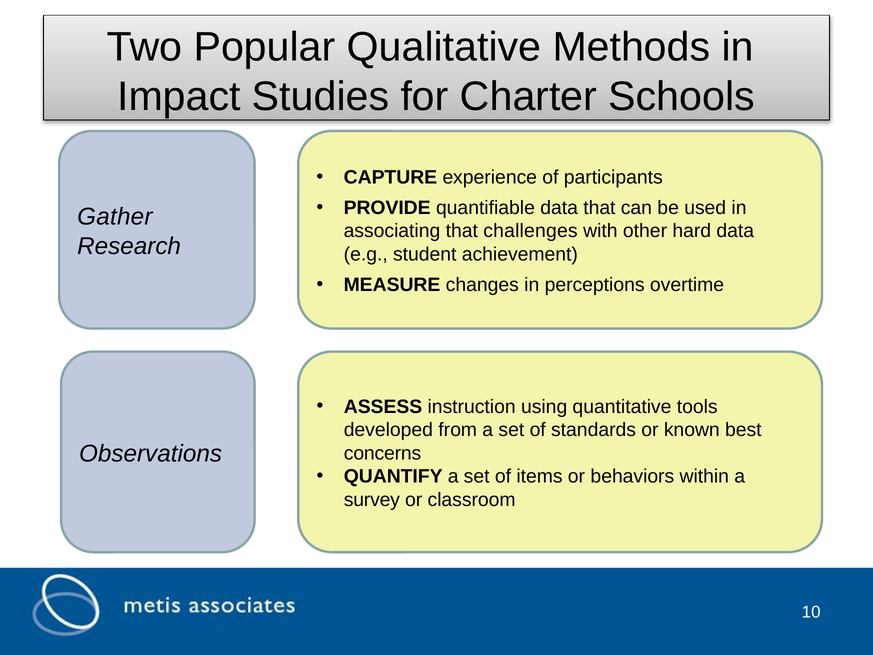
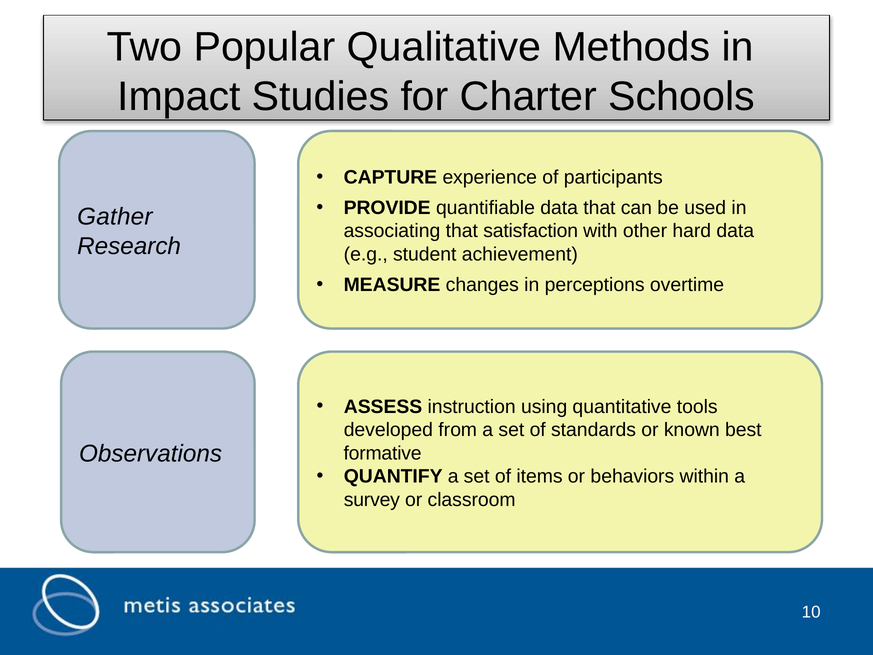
challenges: challenges -> satisfaction (531, 231)
concerns: concerns -> formative (383, 453)
